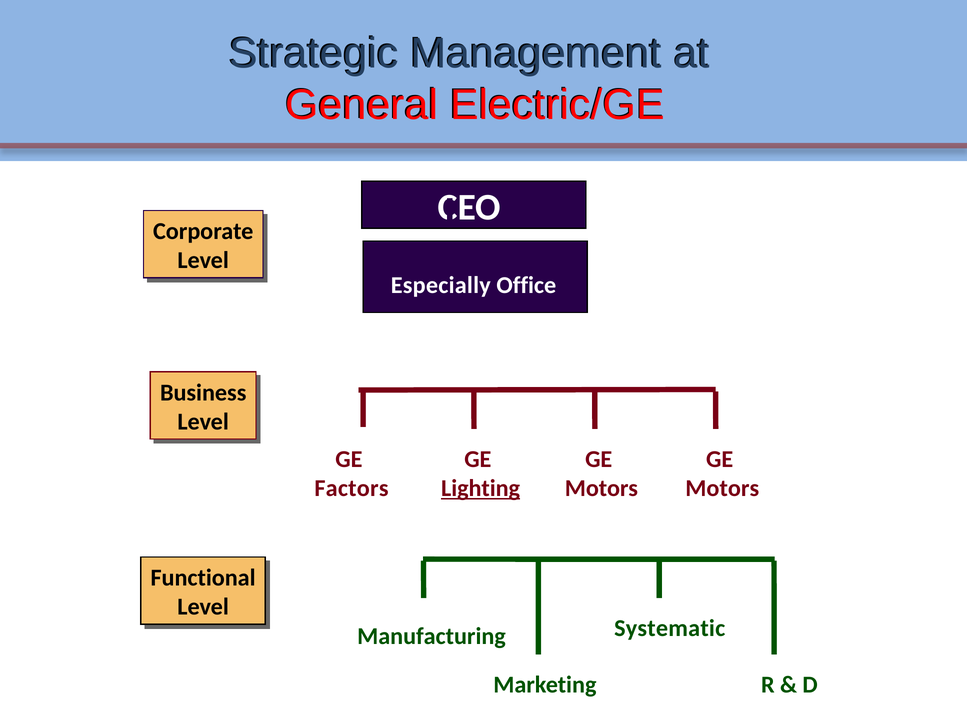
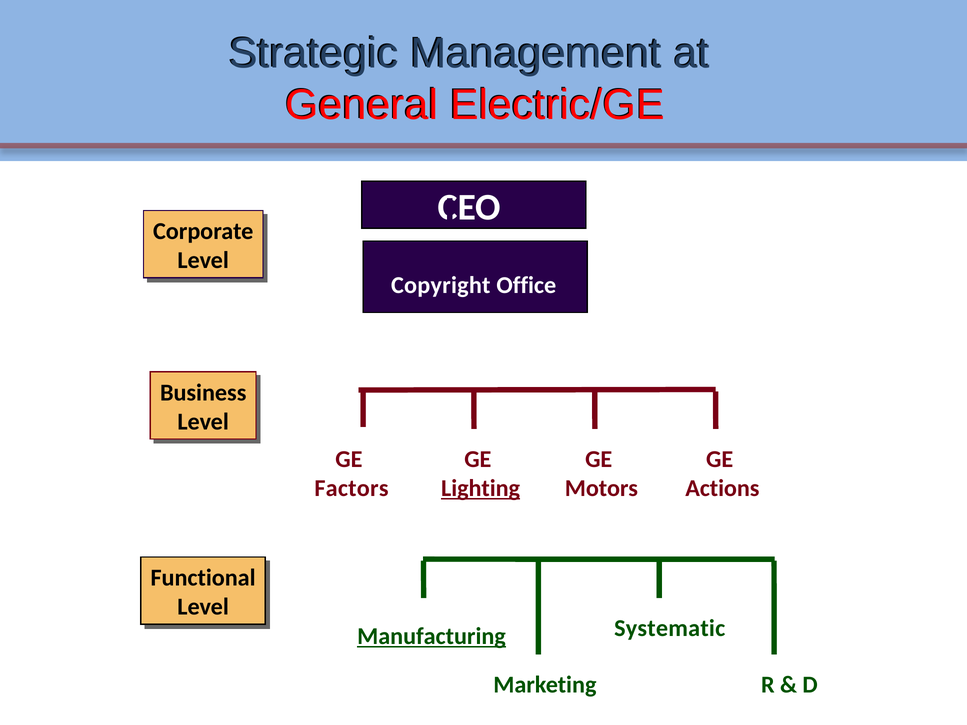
Especially: Especially -> Copyright (441, 285)
Motors: Motors -> Actions (722, 488)
Manufacturing underline: none -> present (432, 637)
